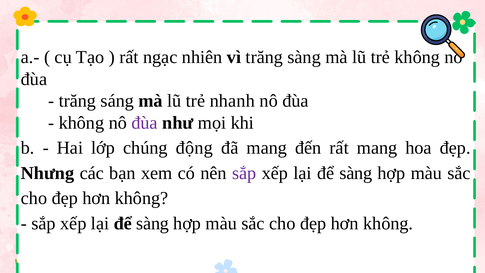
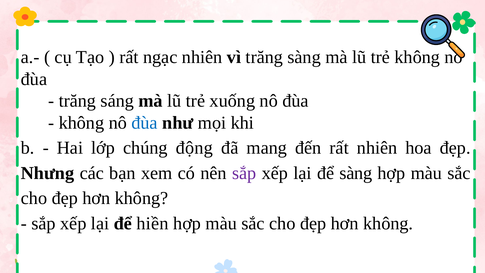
nhanh: nhanh -> xuống (232, 101)
đùa colour: purple -> blue (145, 123)
rất mang: mang -> nhiên (377, 148)
sàng: sàng -> hiền (153, 223)
